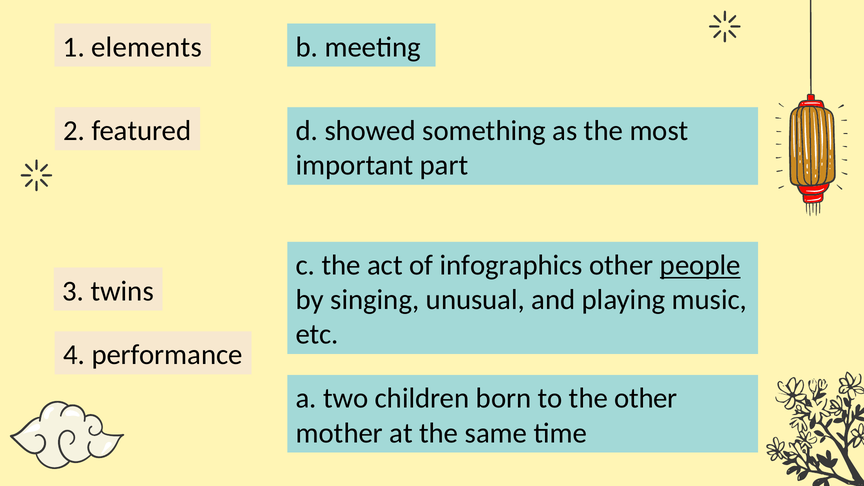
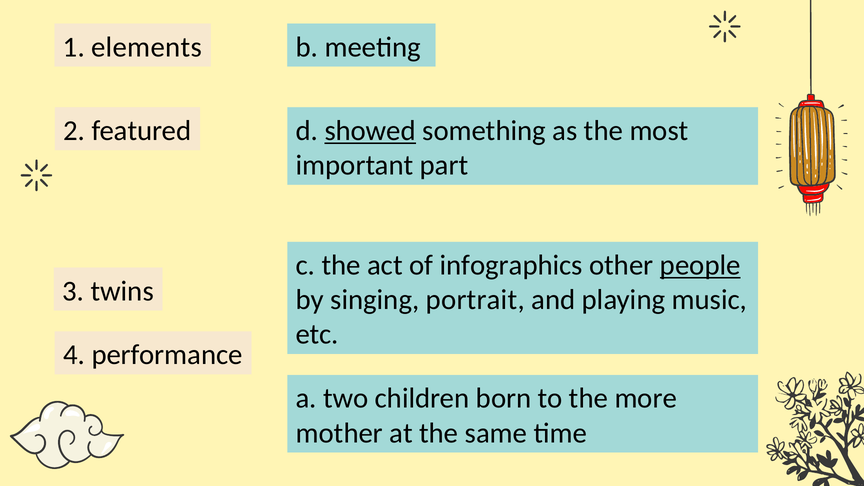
showed underline: none -> present (370, 131)
unusual: unusual -> portrait (475, 300)
the other: other -> more (646, 398)
